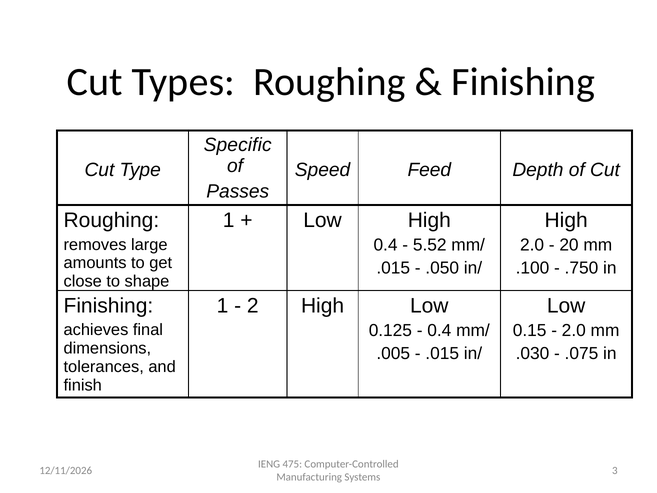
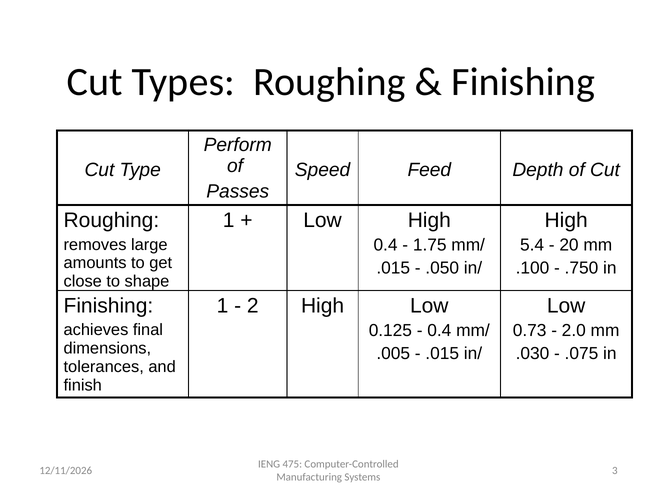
Specific: Specific -> Perform (238, 145)
5.52: 5.52 -> 1.75 (430, 245)
2.0: 2.0 -> 5.4 (532, 245)
0.15: 0.15 -> 0.73 (530, 330)
